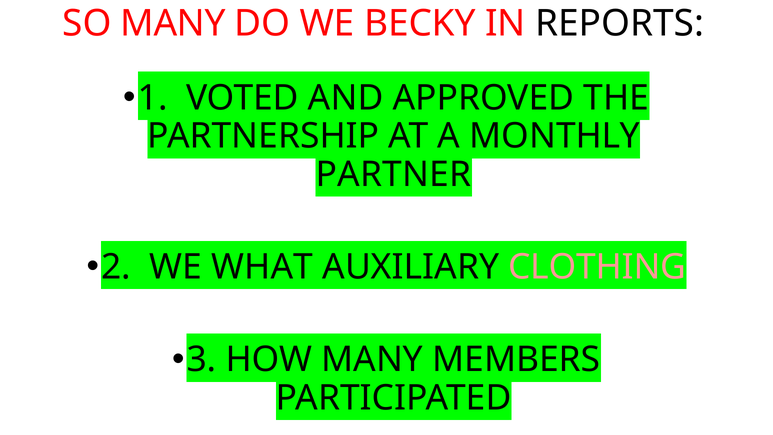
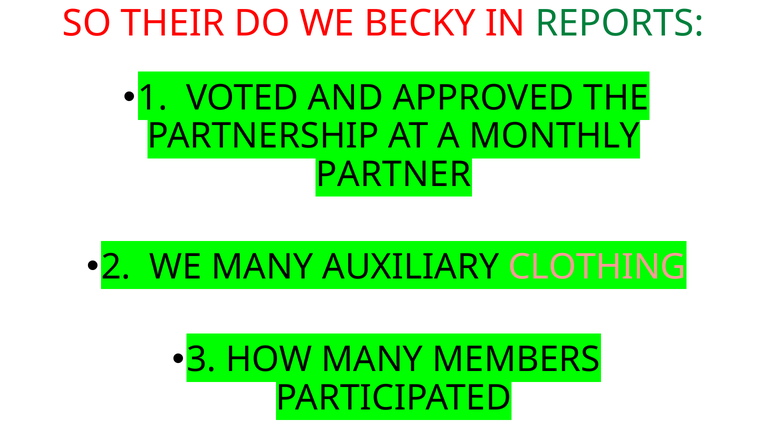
SO MANY: MANY -> THEIR (173, 24)
REPORTS colour: black -> green (620, 24)
WE WHAT: WHAT -> MANY (262, 267)
